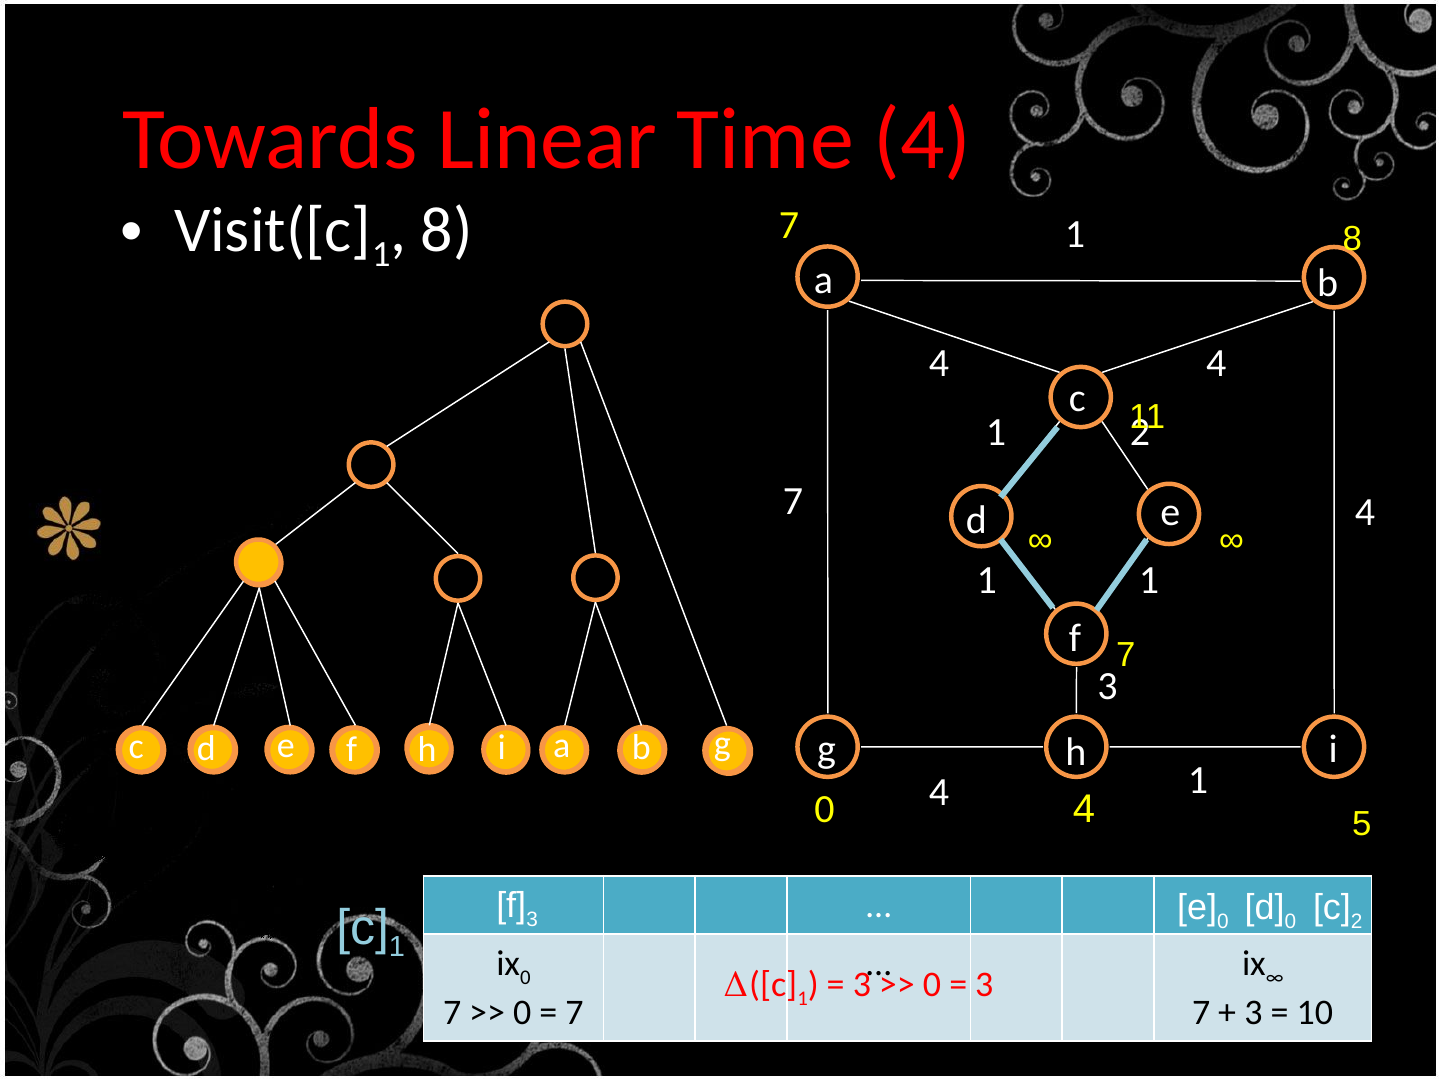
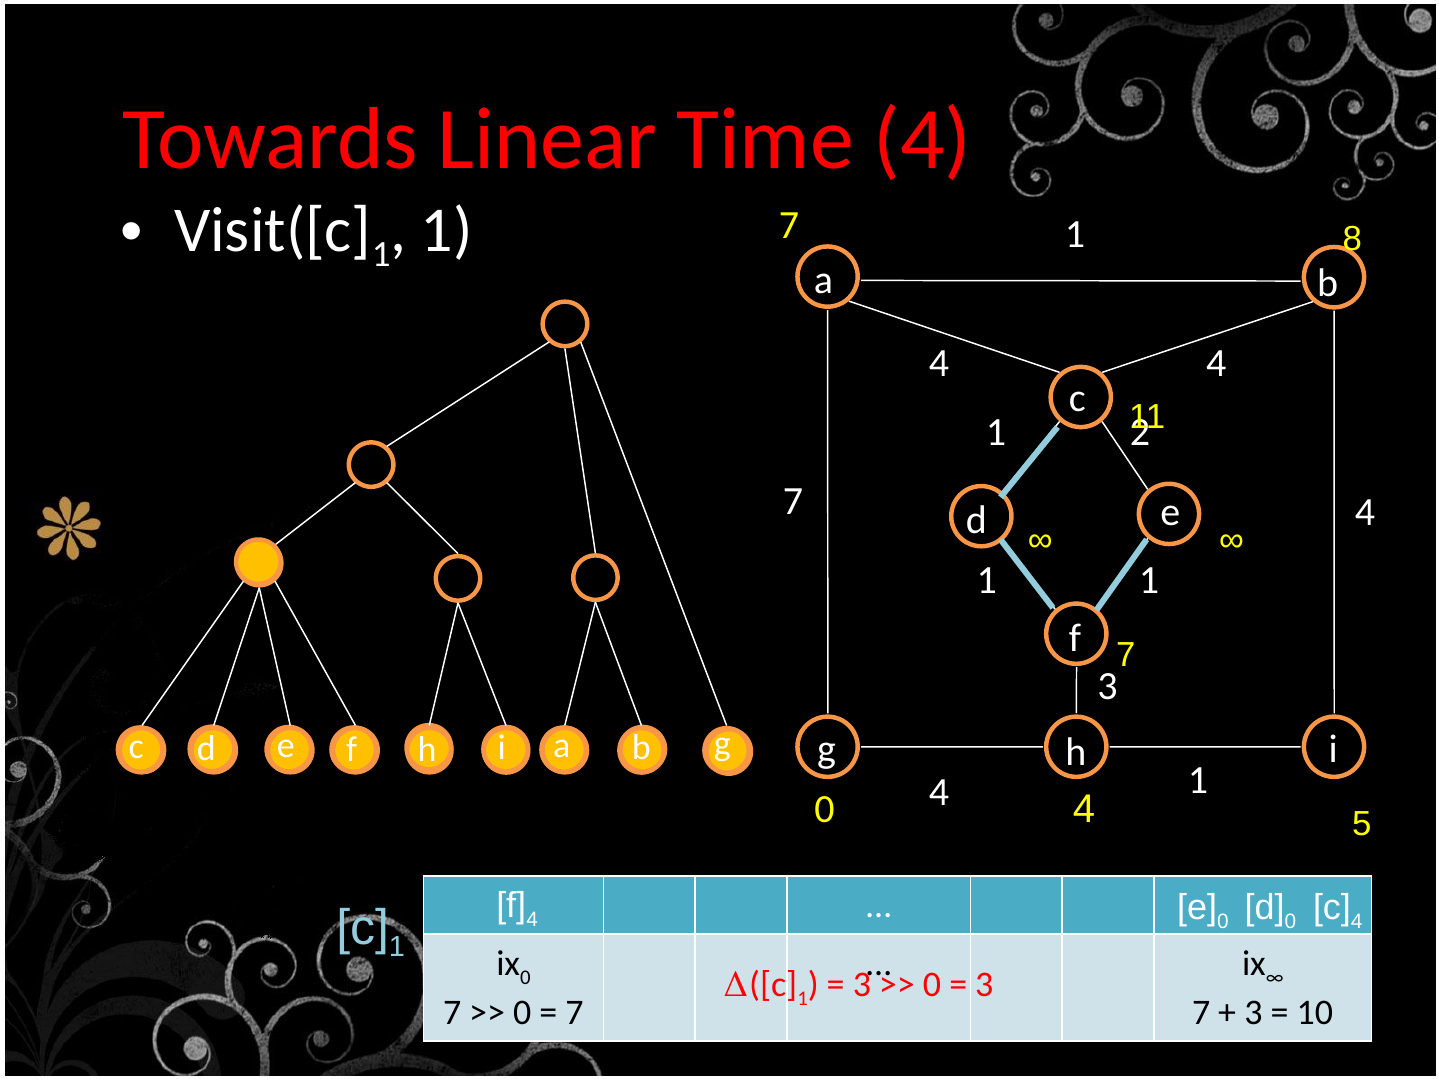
8: 8 -> 1 (447, 230)
f 3: 3 -> 4 (532, 920)
c 2: 2 -> 4 (1357, 922)
